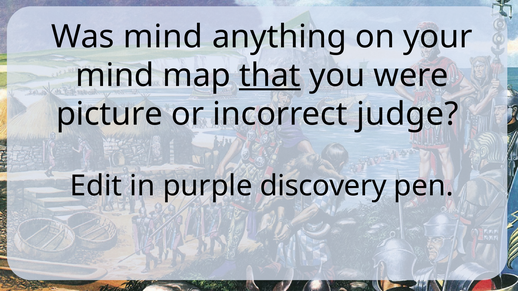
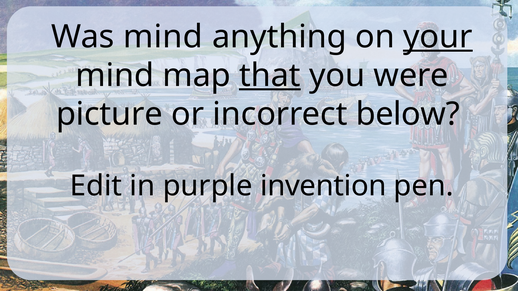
your underline: none -> present (438, 37)
judge: judge -> below (408, 114)
discovery: discovery -> invention (323, 186)
